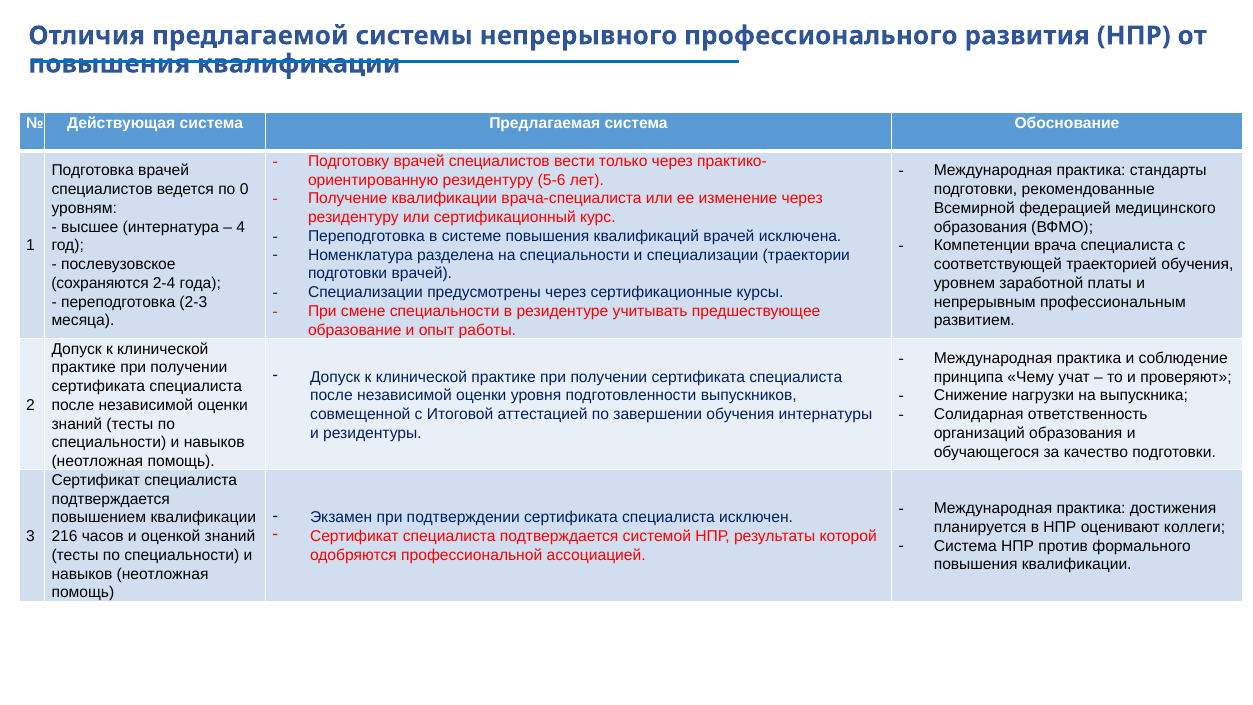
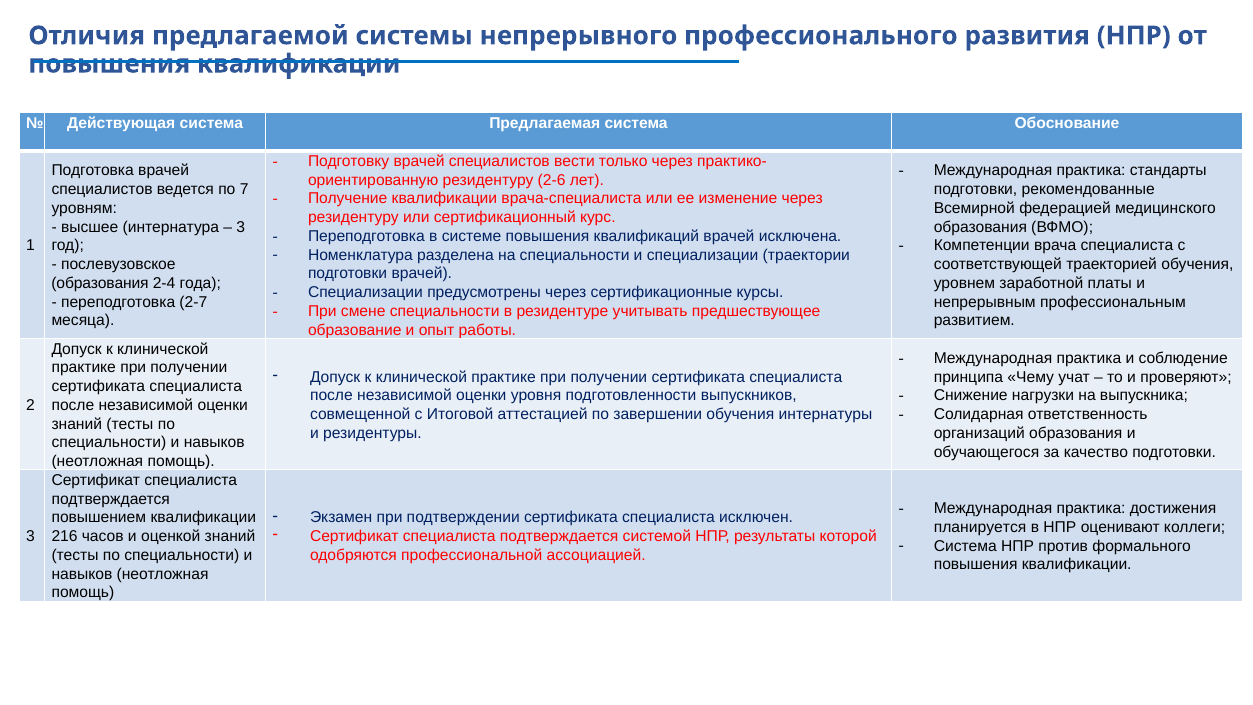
5-6: 5-6 -> 2-6 (552, 180)
0: 0 -> 7 (244, 189)
4: 4 -> 3 (241, 227)
сохраняются: сохраняются -> образования (100, 283)
2-3: 2-3 -> 2-7 (193, 302)
